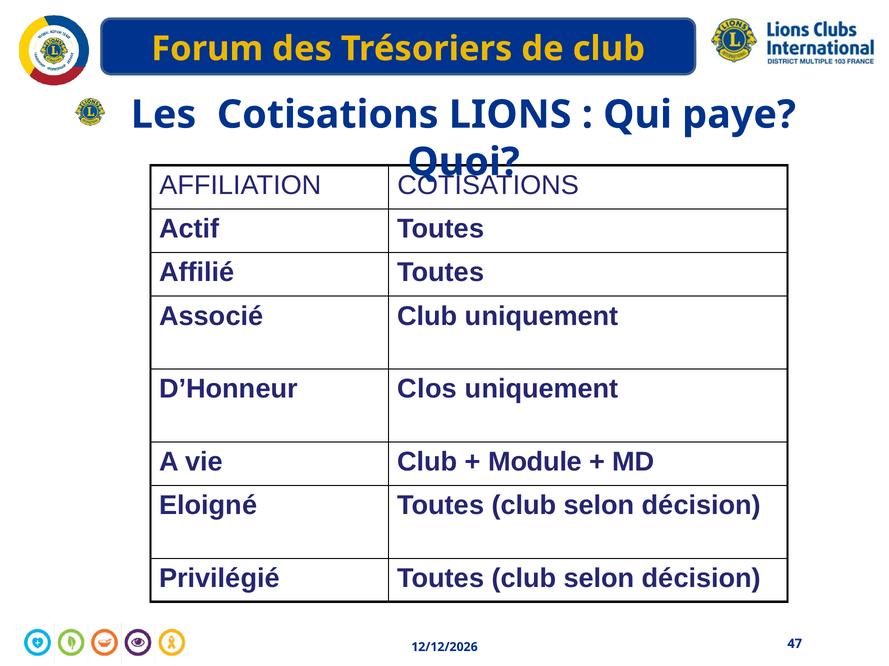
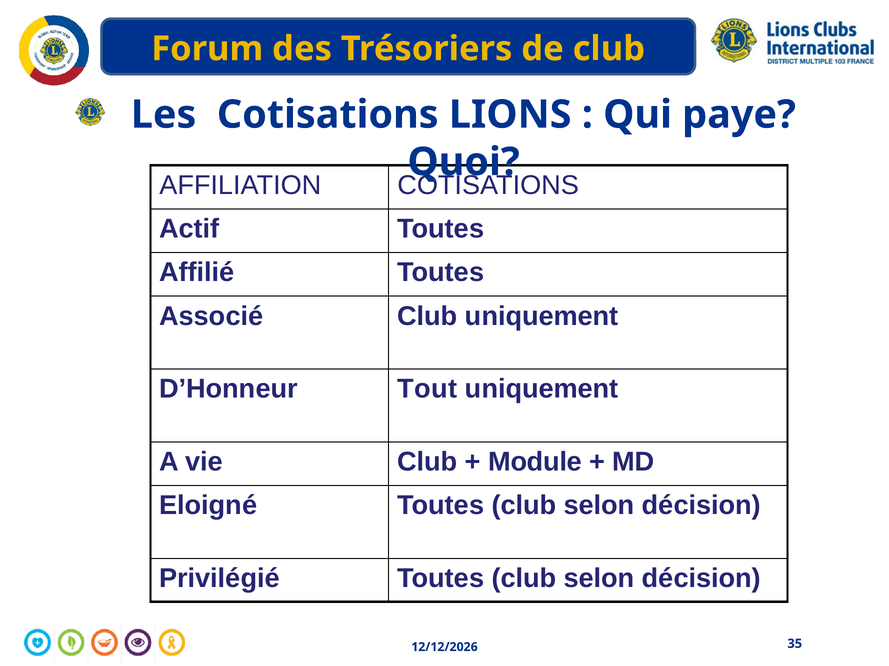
Clos: Clos -> Tout (427, 389)
47: 47 -> 35 (795, 644)
